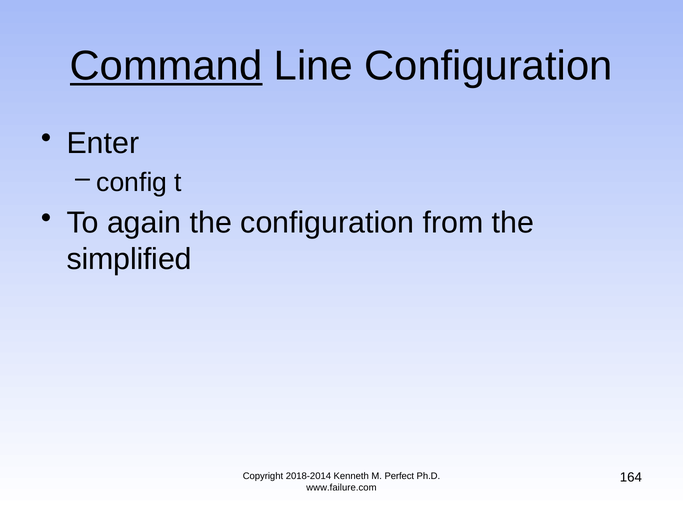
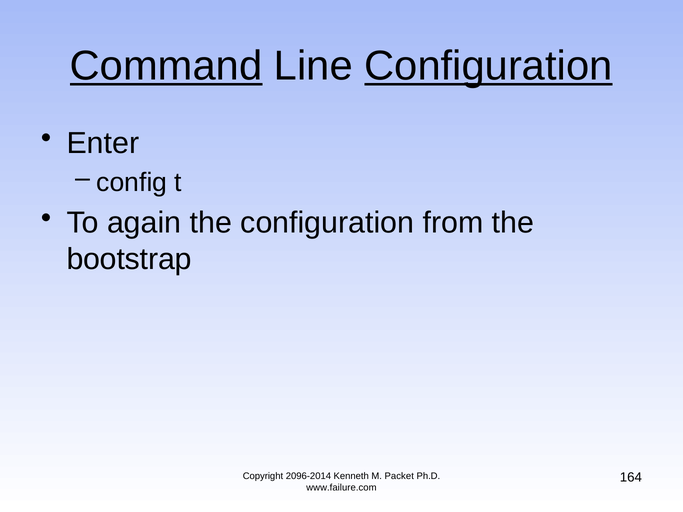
Configuration underline: none -> present (488, 66)
simplified: simplified -> bootstrap (129, 259)
2018-2014: 2018-2014 -> 2096-2014 (308, 476)
Perfect: Perfect -> Packet (399, 476)
